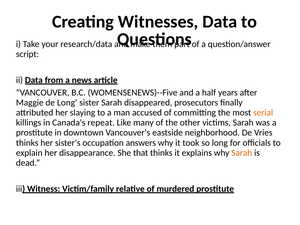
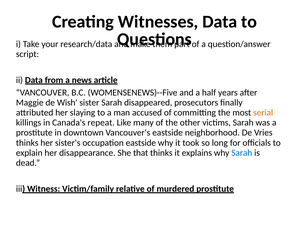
de Long: Long -> Wish (67, 103)
occupation answers: answers -> eastside (141, 143)
Sarah colour: orange -> blue (242, 153)
